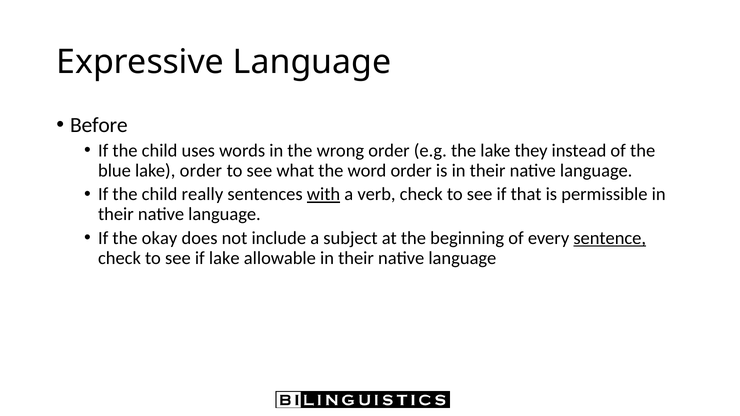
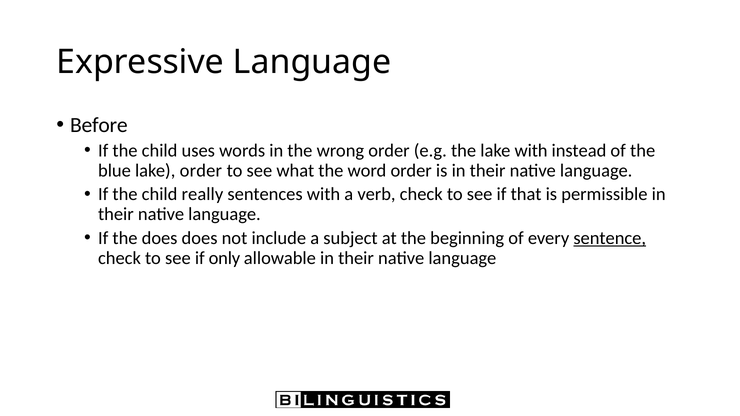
lake they: they -> with (531, 151)
with underline: present -> none (324, 194)
the okay: okay -> does (160, 238)
if lake: lake -> only (224, 258)
